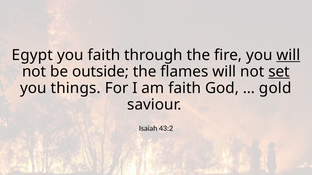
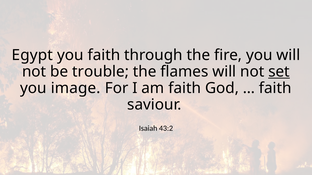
will underline: present -> none (288, 55)
outside: outside -> trouble (101, 72)
things: things -> image (76, 88)
gold: gold -> faith (275, 88)
